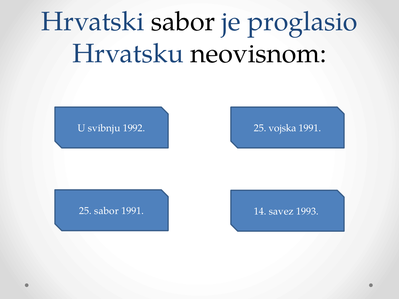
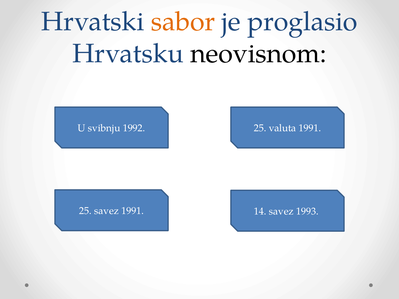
sabor colour: black -> orange (183, 22)
vojska: vojska -> valuta (282, 128)
25 sabor: sabor -> savez (106, 211)
